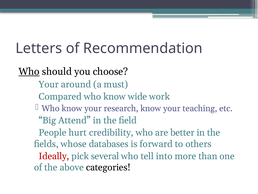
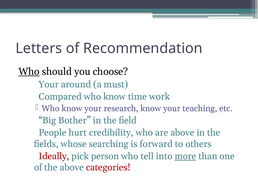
wide: wide -> time (137, 96)
Attend: Attend -> Bother (74, 120)
are better: better -> above (182, 132)
databases: databases -> searching (109, 144)
several: several -> person (105, 156)
more underline: none -> present (185, 156)
categories colour: black -> red (108, 167)
